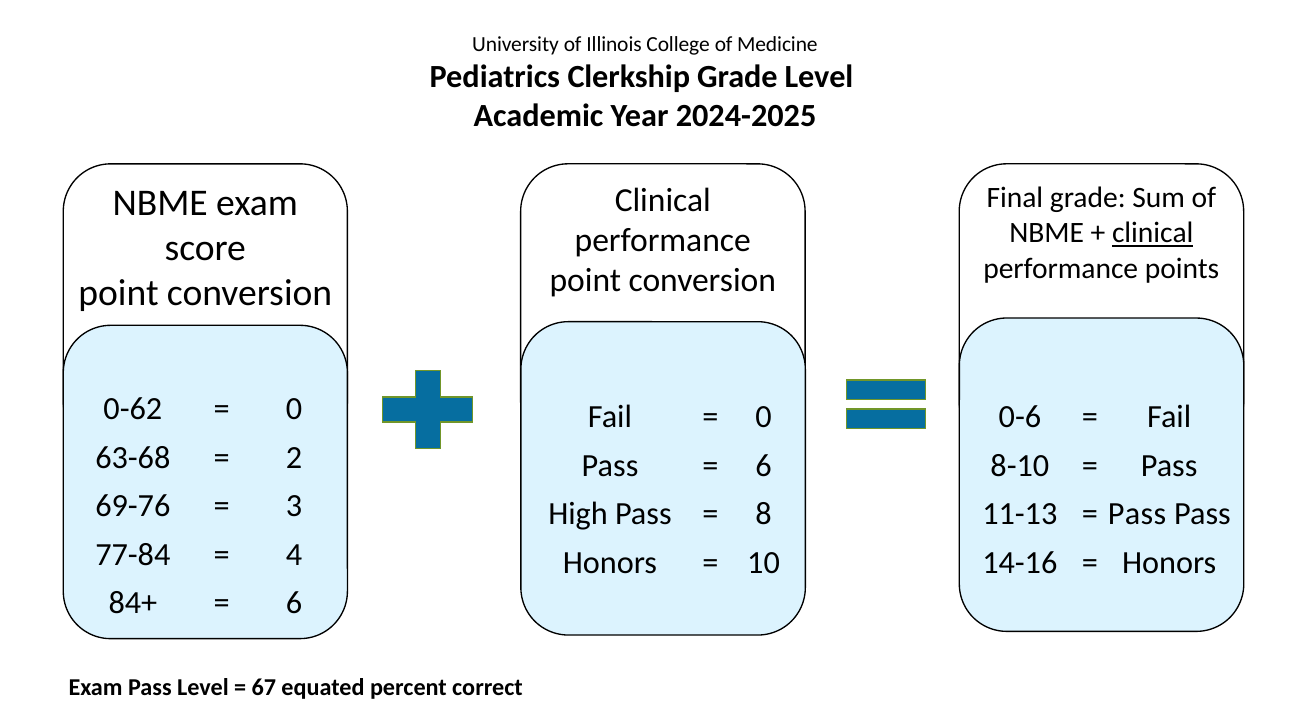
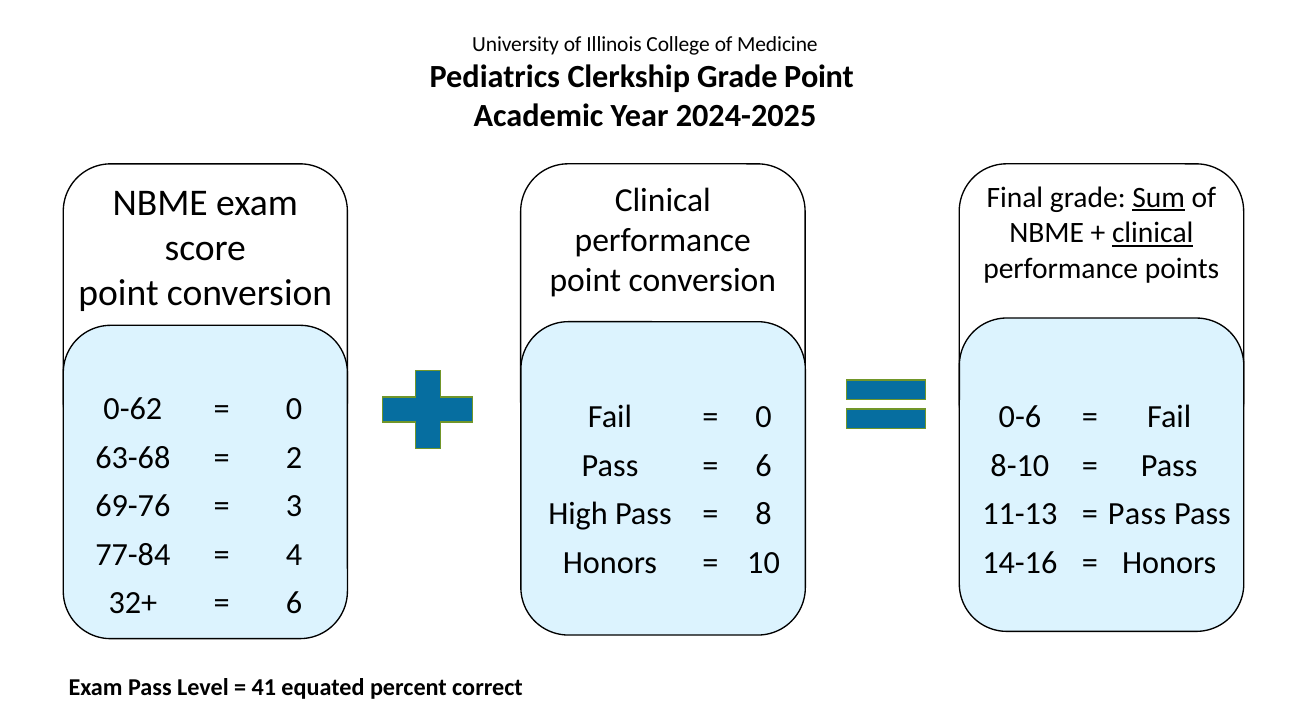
Grade Level: Level -> Point (819, 77)
Sum underline: none -> present (1159, 197)
84+: 84+ -> 32+ (133, 603)
67: 67 -> 41 (264, 687)
